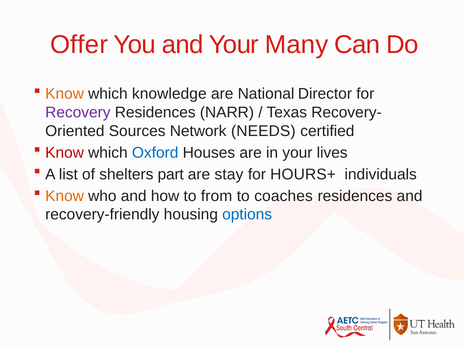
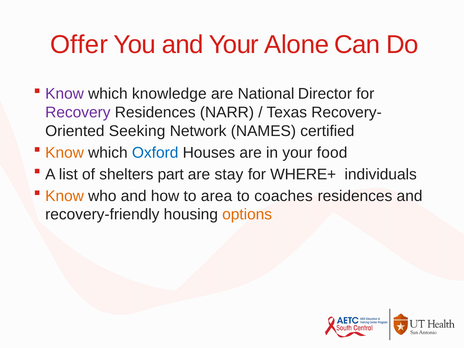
Many: Many -> Alone (297, 45)
Know colour: orange -> purple (65, 94)
Sources: Sources -> Seeking (137, 131)
NEEDS: NEEDS -> NAMES (263, 131)
Know colour: red -> orange (65, 153)
lives: lives -> food (332, 153)
HOURS+: HOURS+ -> WHERE+ (303, 174)
from: from -> area (217, 196)
options colour: blue -> orange (247, 215)
